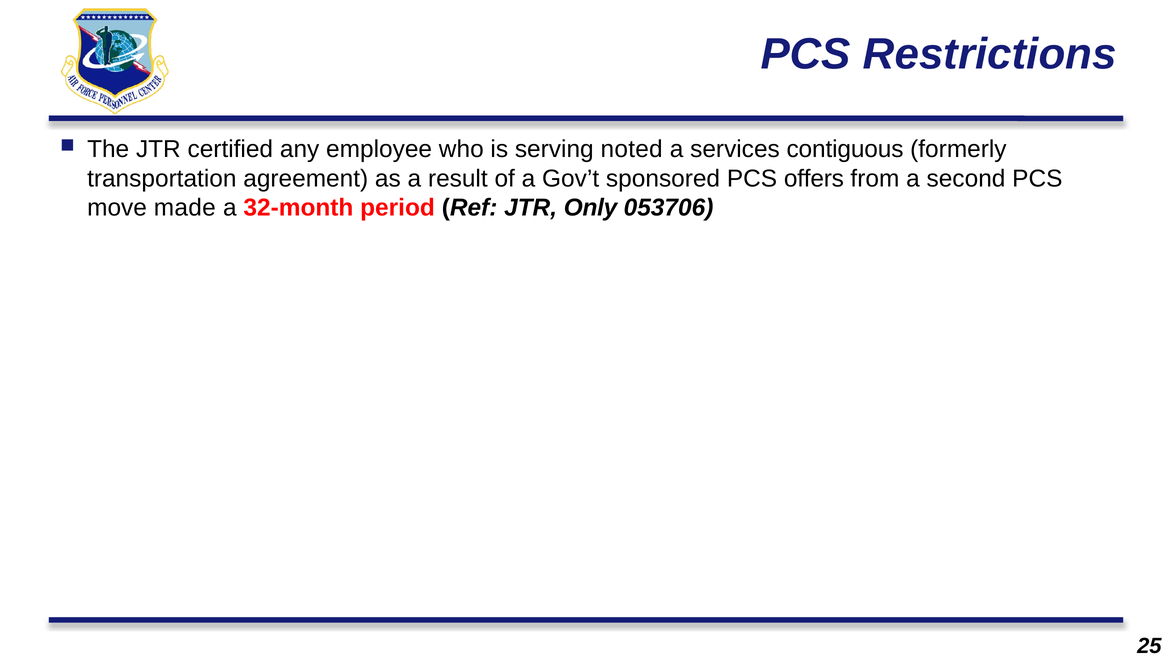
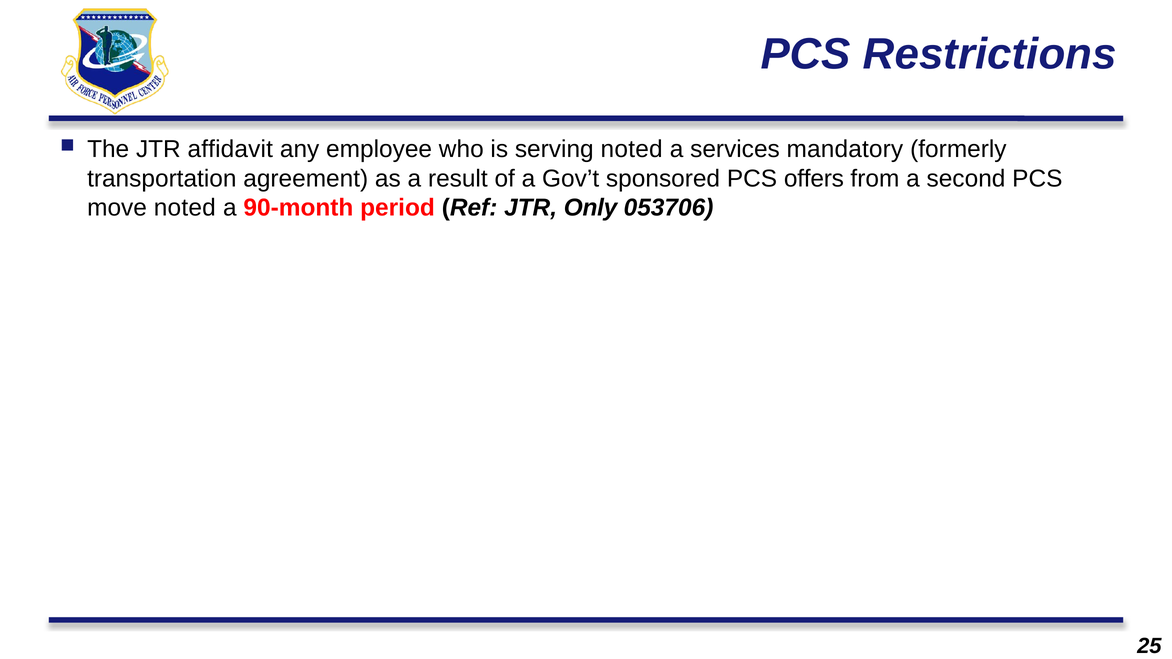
certified: certified -> affidavit (230, 149)
contiguous: contiguous -> mandatory (845, 149)
move made: made -> noted (185, 208)
32-month: 32-month -> 90-month (298, 208)
